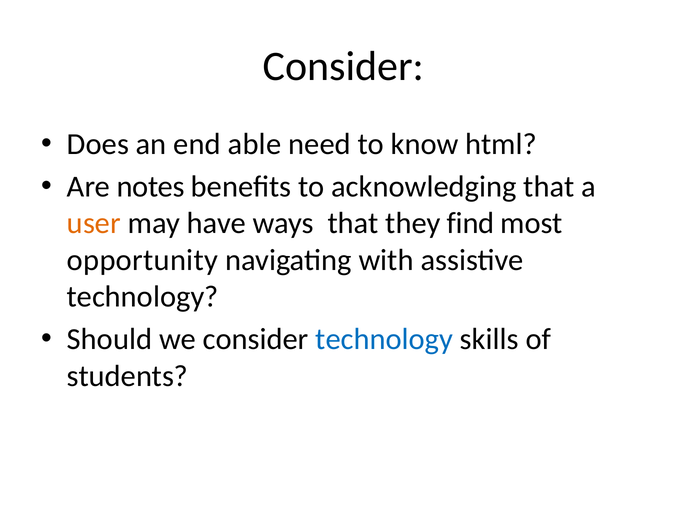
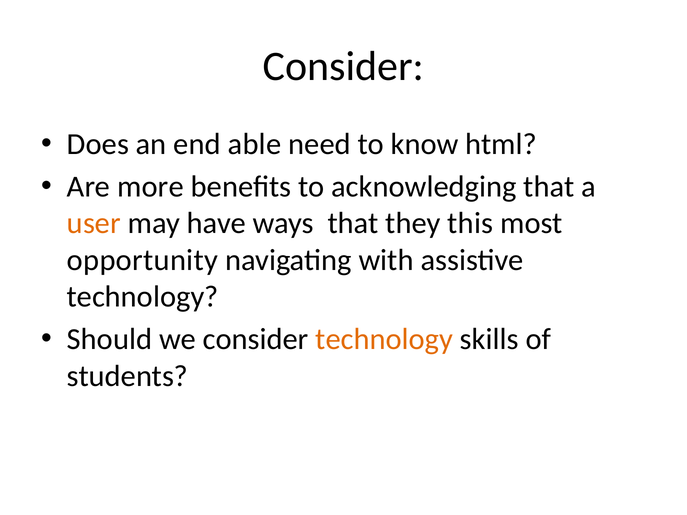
notes: notes -> more (150, 187)
find: find -> this (470, 224)
technology colour: blue -> orange (384, 340)
